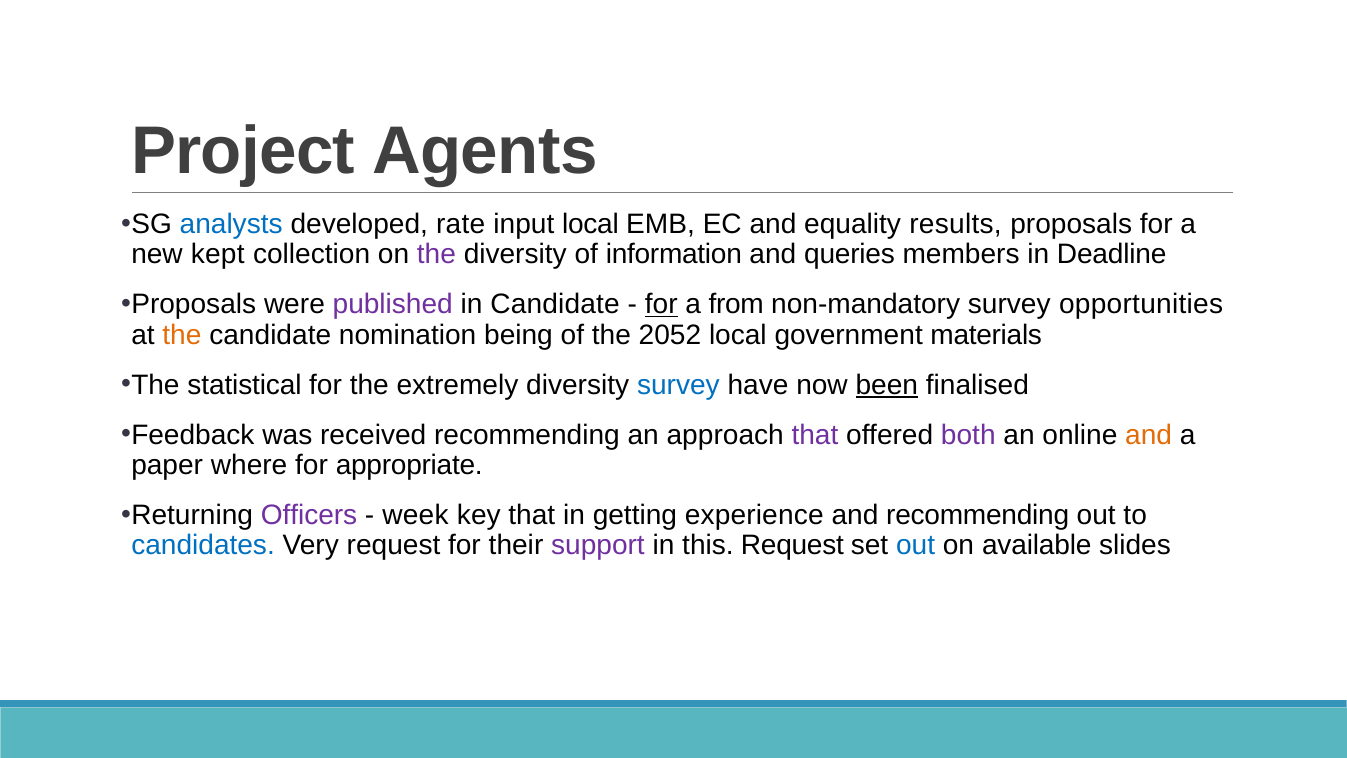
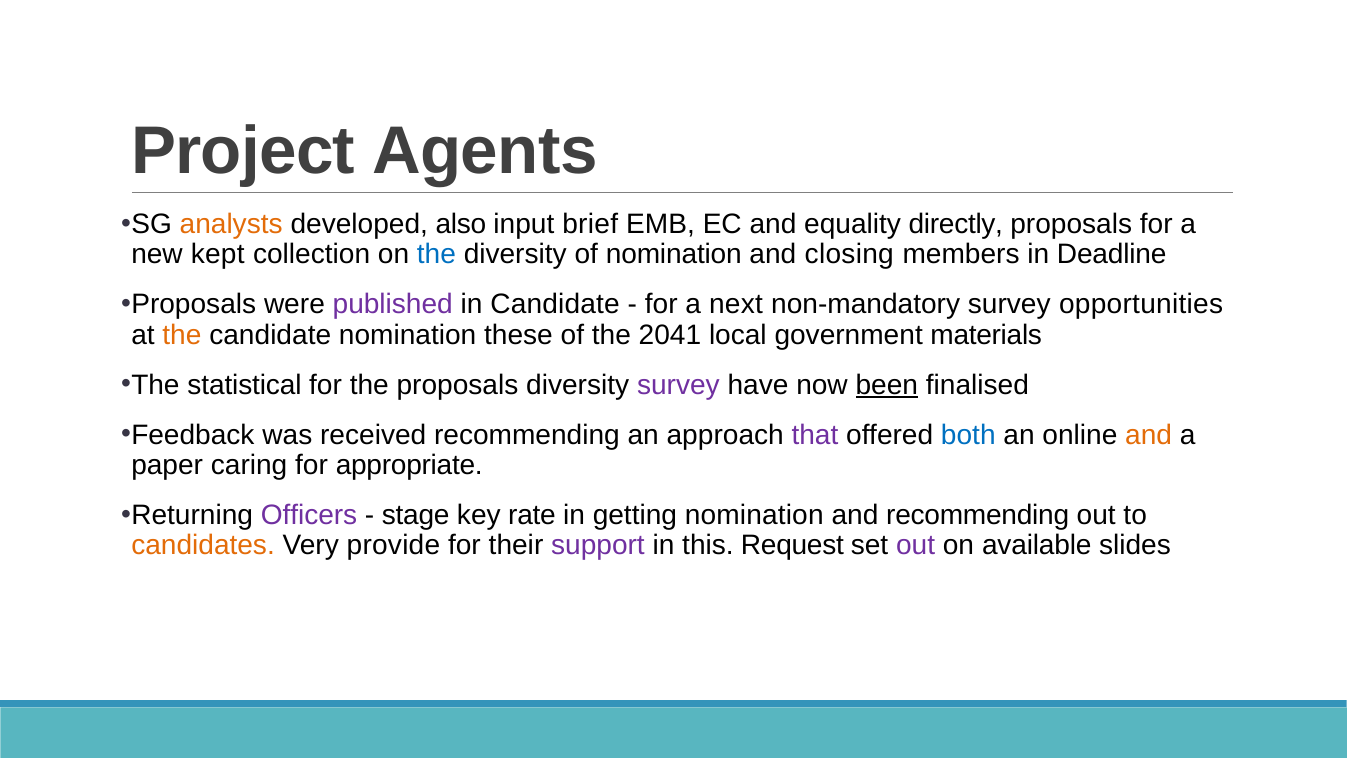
analysts colour: blue -> orange (231, 224)
rate: rate -> also (461, 224)
input local: local -> brief (590, 224)
results: results -> directly (956, 224)
the colour: purple -> blue (436, 254)
of information: information -> nomination (674, 254)
queries: queries -> closing (849, 254)
for underline: present -> none (661, 304)
from: from -> next (736, 304)
being: being -> these (518, 335)
2052: 2052 -> 2041 (670, 335)
the extremely: extremely -> proposals (457, 385)
survey colour: blue -> purple (678, 385)
both colour: purple -> blue (968, 435)
where: where -> caring (249, 465)
week: week -> stage (416, 515)
key that: that -> rate (532, 515)
getting experience: experience -> nomination (754, 515)
candidates colour: blue -> orange (203, 545)
Very request: request -> provide (393, 545)
out colour: blue -> purple (916, 545)
